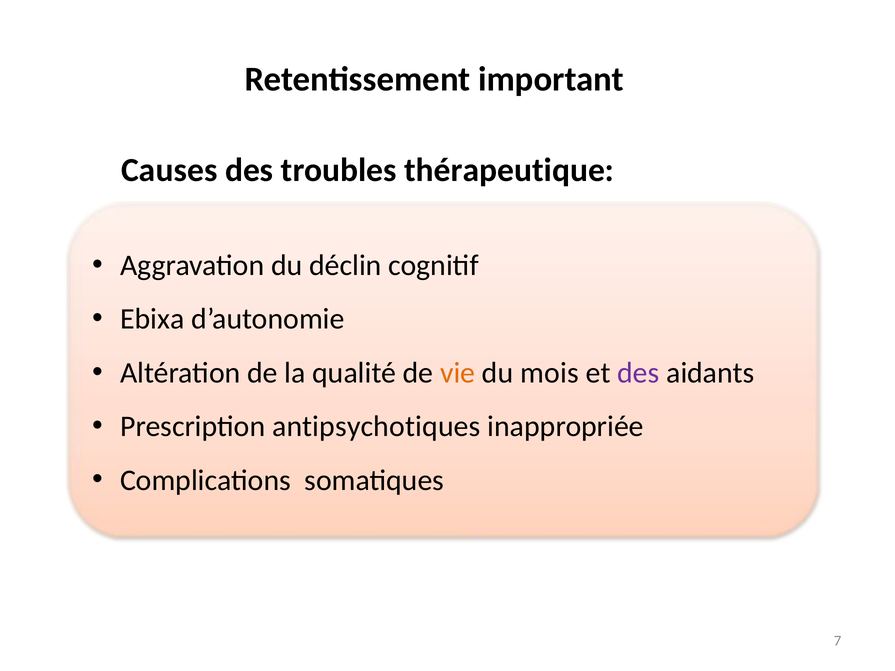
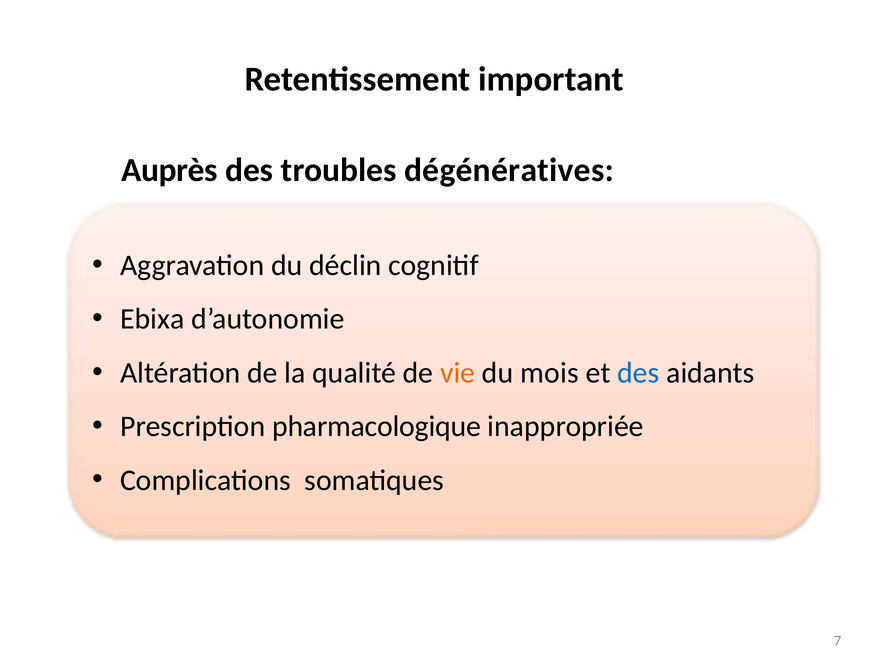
Causes: Causes -> Auprès (169, 170)
thérapeutique: thérapeutique -> dégénératives (509, 170)
des colour: purple -> blue (638, 373)
antipsychotiques: antipsychotiques -> pharmacologique (376, 427)
